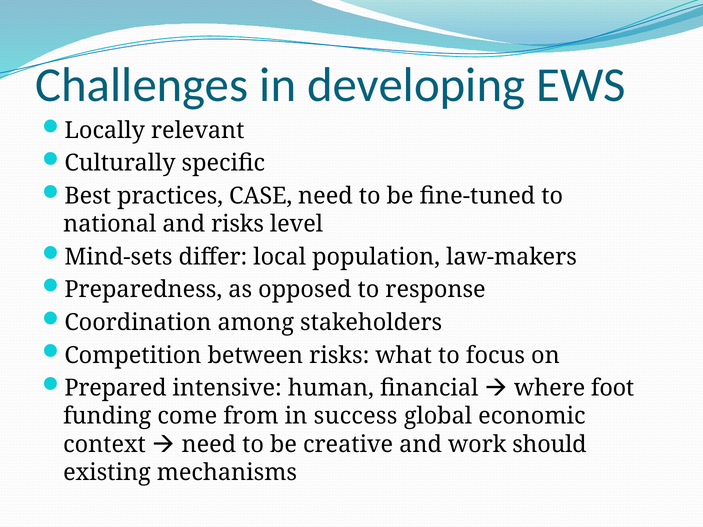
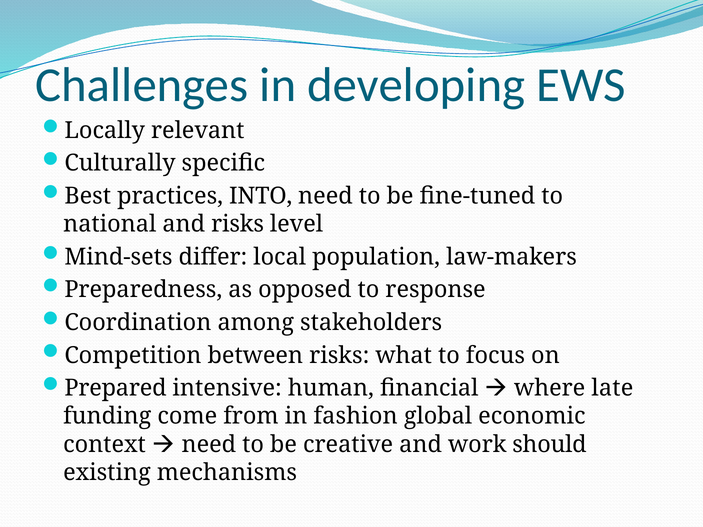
CASE: CASE -> INTO (261, 196)
foot: foot -> late (612, 388)
success: success -> fashion (356, 416)
